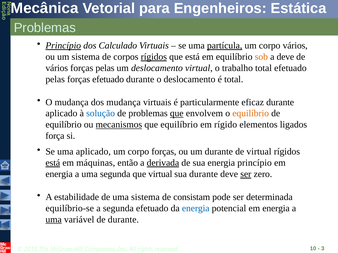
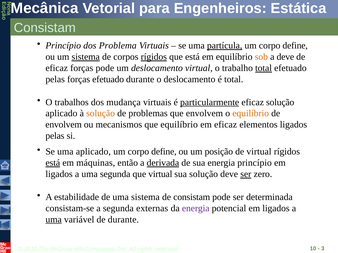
Problemas: Problemas -> Consistam (45, 28)
Princípio underline: present -> none (63, 46)
Calculado: Calculado -> Problema (118, 46)
vários: vários -> define (295, 46)
sistema underline: none -> present (86, 57)
vários: vários -> eficaz (57, 68)
forças pelas: pelas -> pode (105, 68)
total underline: none -> present (264, 68)
O mudança: mudança -> trabalhos (72, 102)
particularmente underline: none -> present (210, 102)
eficaz durante: durante -> solução (280, 102)
solução colour: blue -> orange (101, 114)
que underline: present -> none (177, 114)
equilíbrio: equilíbrio -> envolvem (64, 125)
mecanismos underline: present -> none (119, 125)
em rígido: rígido -> eficaz (226, 125)
força: força -> pelas (55, 136)
forças: forças -> define (164, 152)
um durante: durante -> posição (219, 152)
energia: energia -> ligados (59, 174)
sua durante: durante -> solução (204, 174)
equilíbrio-se: equilíbrio-se -> consistam-se (70, 209)
segunda efetuado: efetuado -> externas (152, 209)
energia colour: blue -> purple (196, 209)
potencial em energia: energia -> ligados (276, 209)
